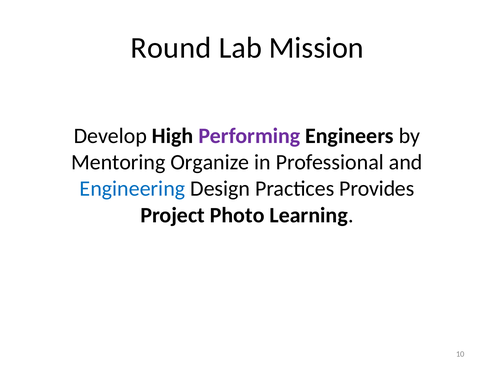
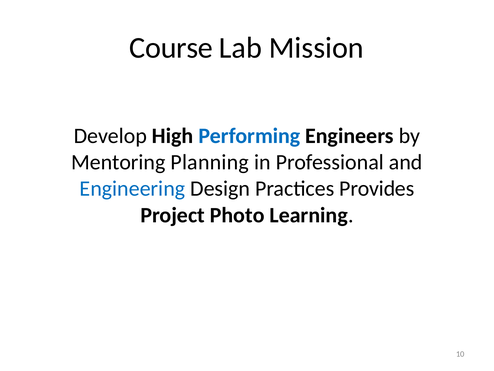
Round: Round -> Course (171, 48)
Performing colour: purple -> blue (249, 136)
Organize: Organize -> Planning (210, 162)
